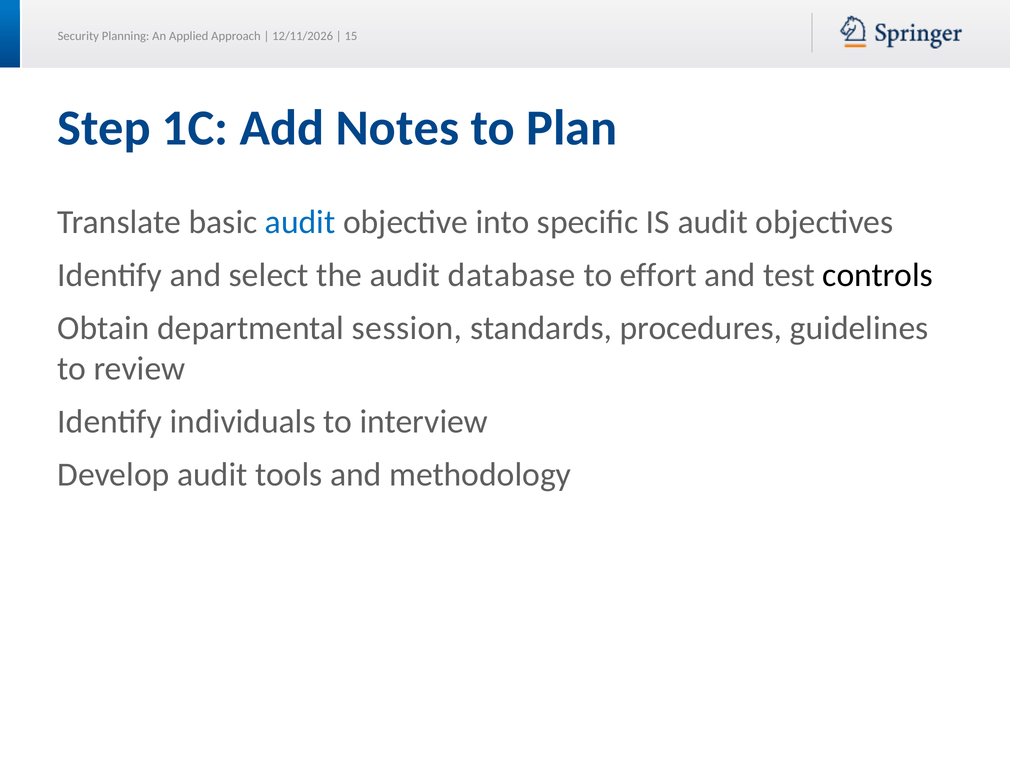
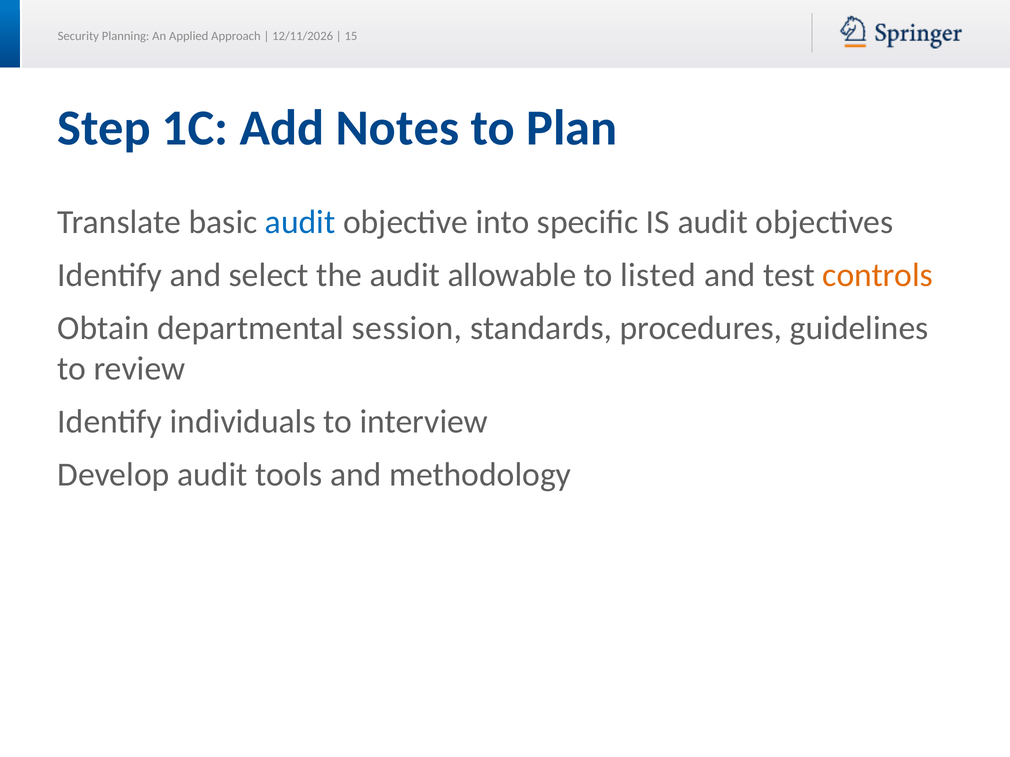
database: database -> allowable (512, 275)
effort: effort -> listed (658, 275)
controls colour: black -> orange (878, 275)
